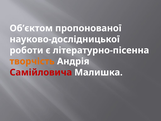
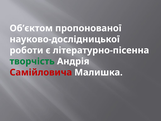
творчість colour: orange -> green (32, 61)
